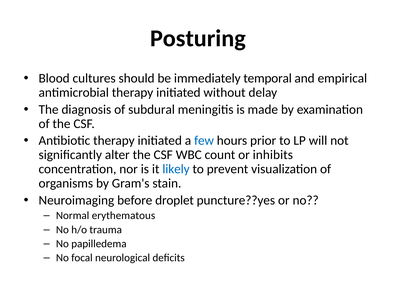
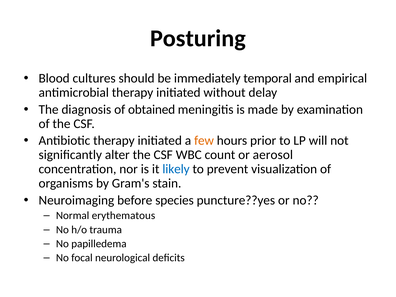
subdural: subdural -> obtained (152, 109)
few colour: blue -> orange (204, 141)
inhibits: inhibits -> aerosol (273, 155)
droplet: droplet -> species (175, 200)
